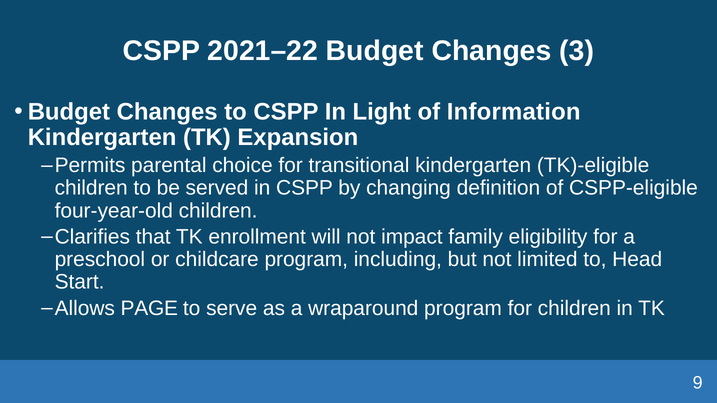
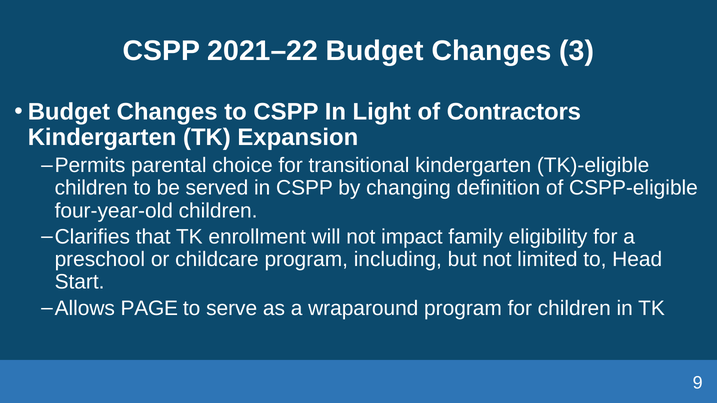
Information: Information -> Contractors (514, 112)
